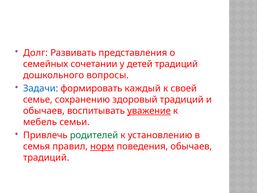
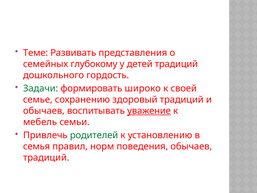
Долг: Долг -> Теме (36, 53)
сочетании: сочетании -> глубокому (94, 64)
вопросы: вопросы -> гордость (108, 75)
Задачи colour: blue -> green (41, 88)
каждый: каждый -> широко (143, 88)
норм underline: present -> none (102, 146)
